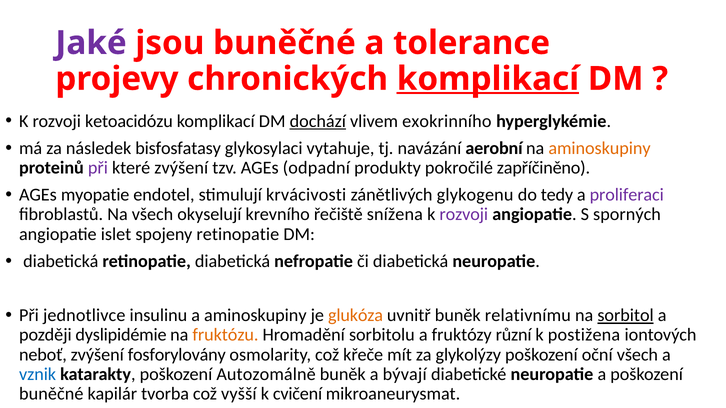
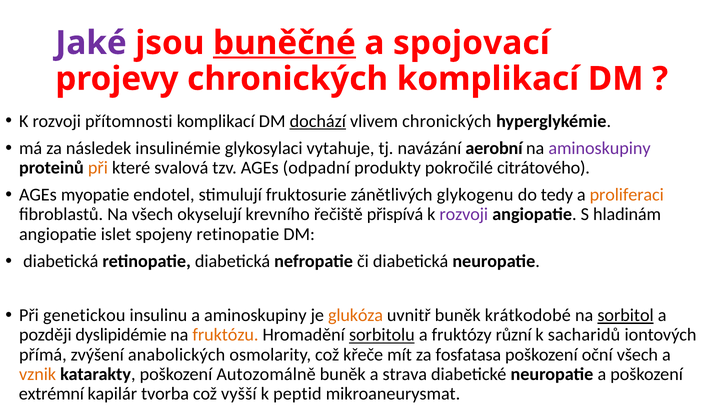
buněčné underline: none -> present (284, 43)
tolerance: tolerance -> spojovací (471, 43)
komplikací underline: present -> none (488, 79)
ketoacidózu: ketoacidózu -> přítomnosti (129, 121)
vlivem exokrinního: exokrinního -> chronických (447, 121)
bisfosfatasy: bisfosfatasy -> insulinémie (178, 148)
aminoskupiny colour: orange -> purple (600, 148)
při colour: purple -> orange (98, 168)
které zvýšení: zvýšení -> svalová (181, 168)
zapříčiněno: zapříčiněno -> citrátového (543, 168)
krvácivosti: krvácivosti -> fruktosurie (306, 195)
proliferaci colour: purple -> orange (627, 195)
snížena: snížena -> přispívá (395, 215)
sporných: sporných -> hladinám (627, 215)
jednotlivce: jednotlivce -> genetickou (84, 316)
relativnímu: relativnímu -> krátkodobé (528, 316)
sorbitolu underline: none -> present (382, 335)
postižena: postižena -> sacharidů (584, 335)
neboť: neboť -> přímá (43, 355)
fosforylovány: fosforylovány -> anabolických (177, 355)
glykolýzy: glykolýzy -> fosfatasa (468, 355)
vznik colour: blue -> orange (38, 374)
bývají: bývají -> strava (405, 374)
buněčné: buněčné -> extrémní (51, 394)
cvičení: cvičení -> peptid (297, 394)
